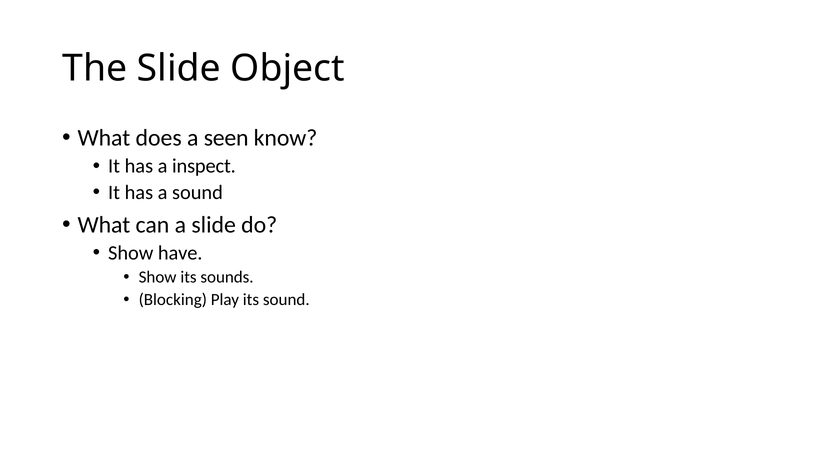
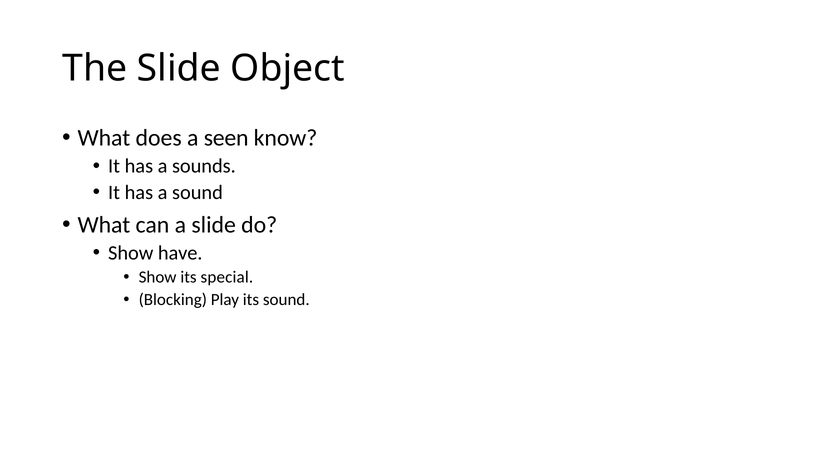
inspect: inspect -> sounds (204, 166)
sounds: sounds -> special (227, 277)
